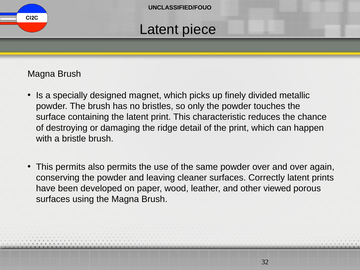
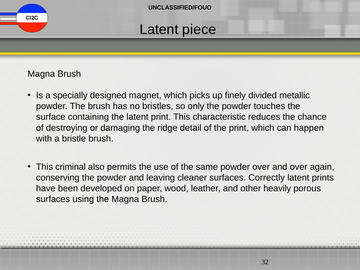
This permits: permits -> criminal (71, 167)
viewed: viewed -> heavily (277, 188)
